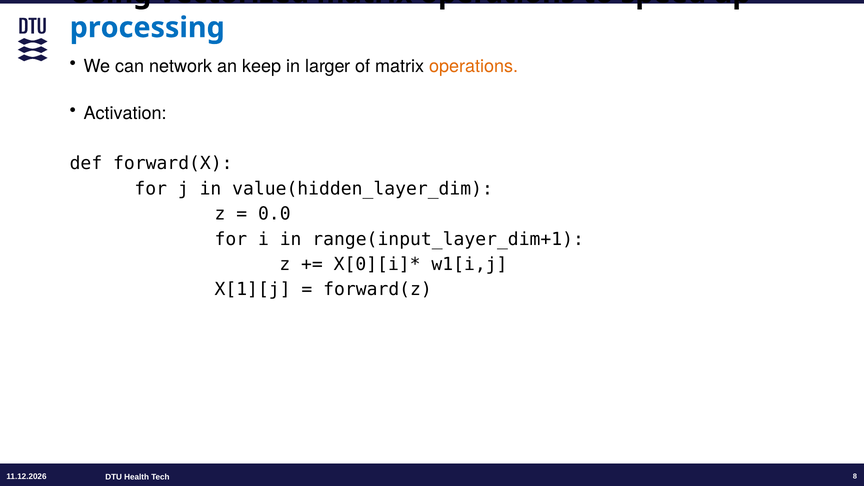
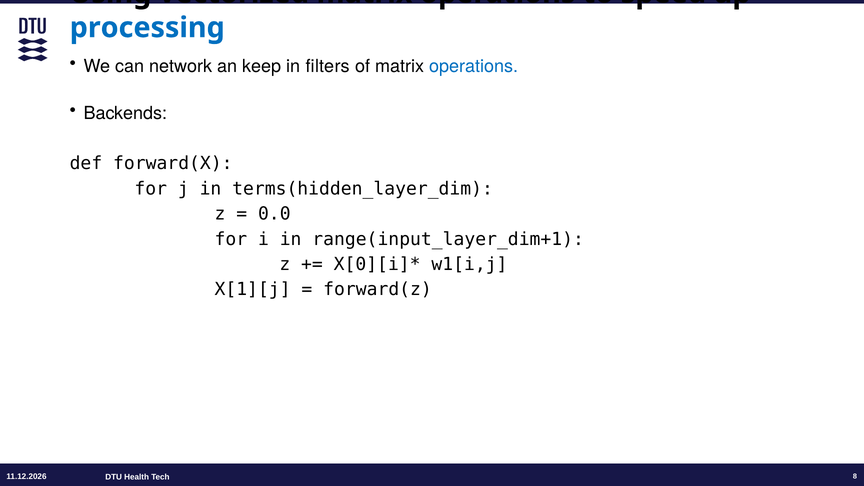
larger: larger -> filters (328, 66)
operations colour: orange -> blue (474, 66)
Activation: Activation -> Backends (125, 113)
value(hidden_layer_dim: value(hidden_layer_dim -> terms(hidden_layer_dim (363, 189)
